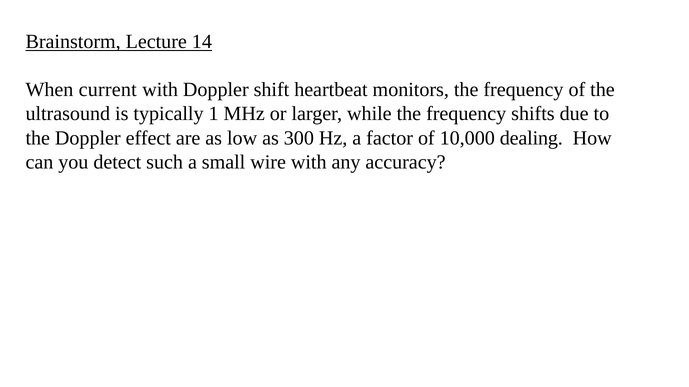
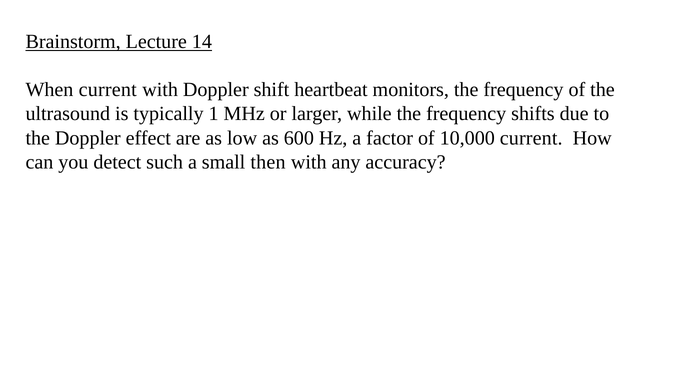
300: 300 -> 600 (299, 138)
10,000 dealing: dealing -> current (531, 138)
wire: wire -> then (268, 162)
